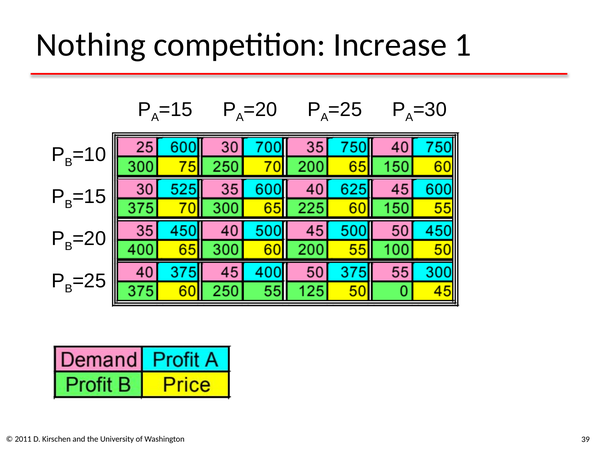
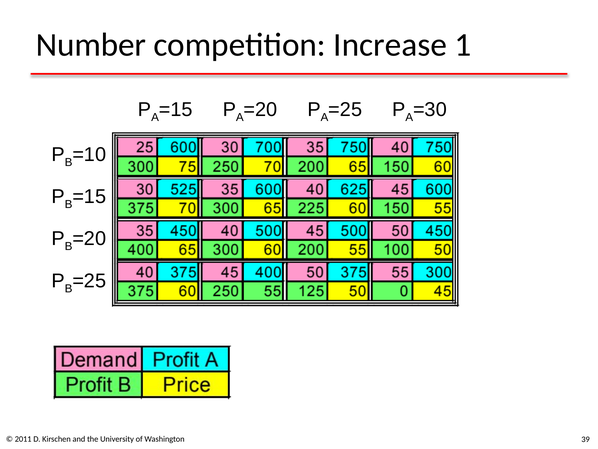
Nothing: Nothing -> Number (91, 45)
